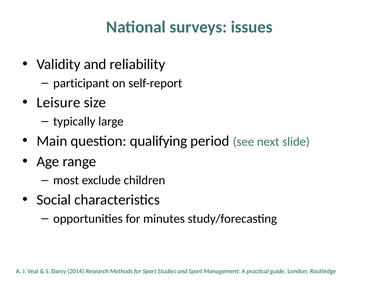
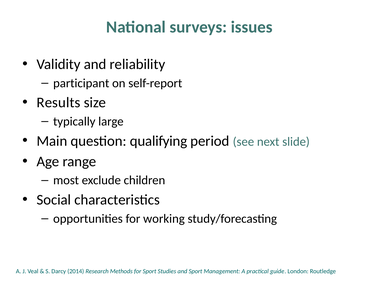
Leisure: Leisure -> Results (59, 103)
minutes: minutes -> working (164, 219)
